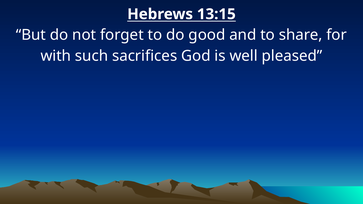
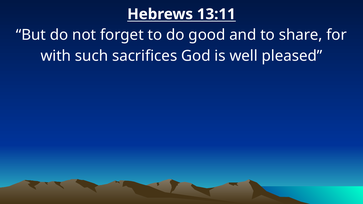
13:15: 13:15 -> 13:11 (216, 14)
